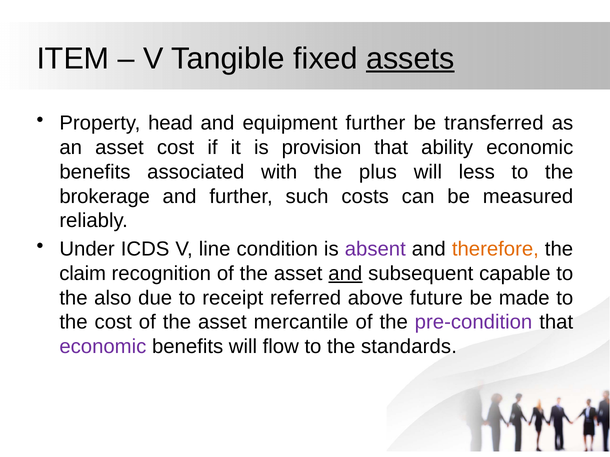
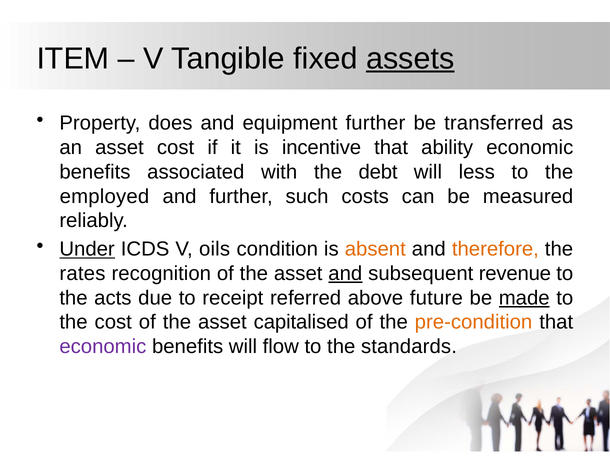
head: head -> does (170, 123)
provision: provision -> incentive (321, 148)
plus: plus -> debt (378, 172)
brokerage: brokerage -> employed (104, 197)
Under underline: none -> present (87, 249)
line: line -> oils (215, 249)
absent colour: purple -> orange (375, 249)
claim: claim -> rates (82, 274)
capable: capable -> revenue (515, 274)
also: also -> acts (113, 298)
made underline: none -> present (524, 298)
mercantile: mercantile -> capitalised (301, 323)
pre-condition colour: purple -> orange (474, 323)
